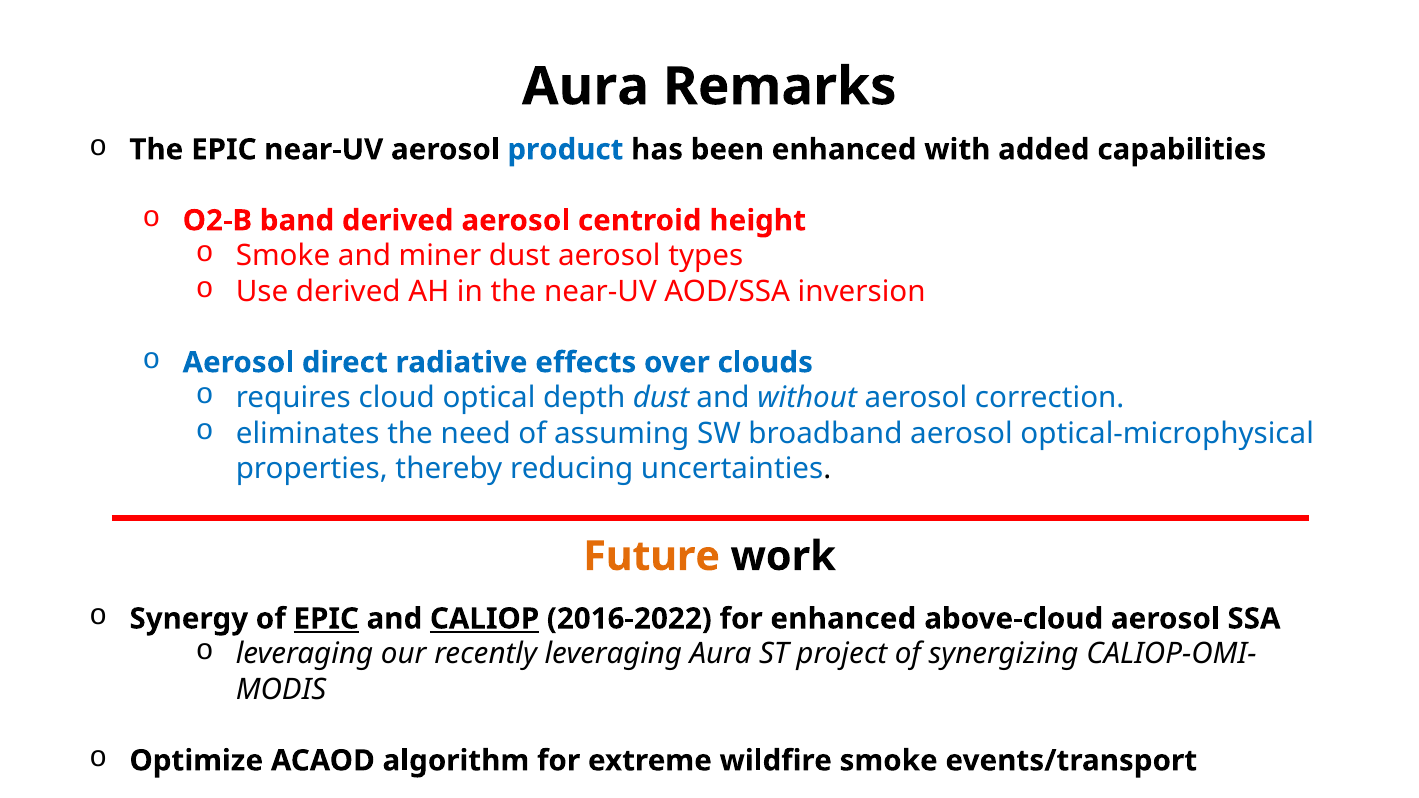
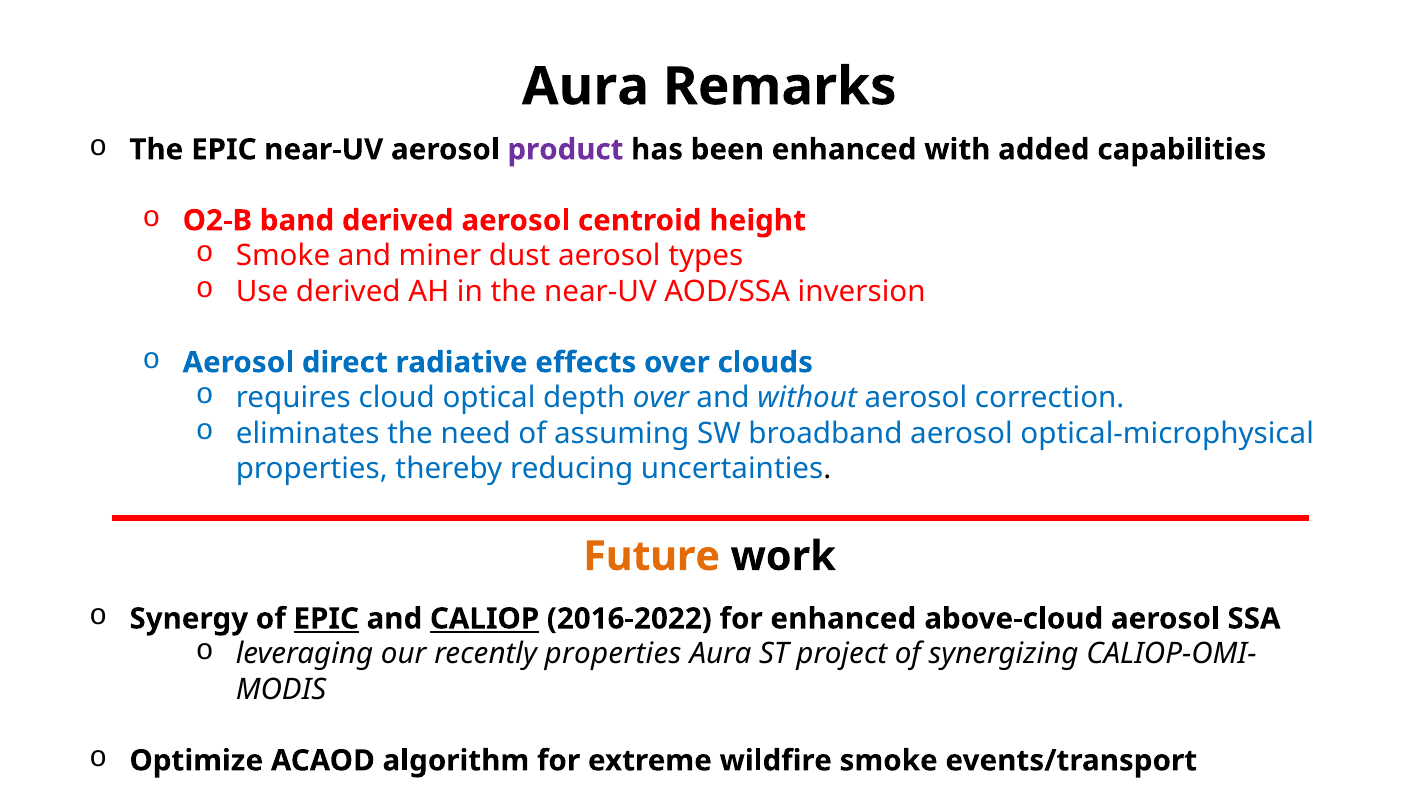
product colour: blue -> purple (565, 150)
depth dust: dust -> over (661, 398)
recently leveraging: leveraging -> properties (613, 654)
